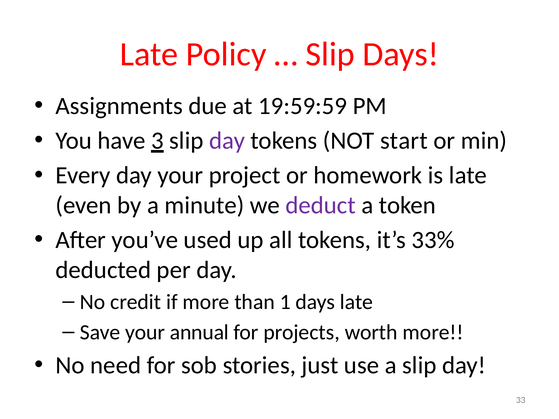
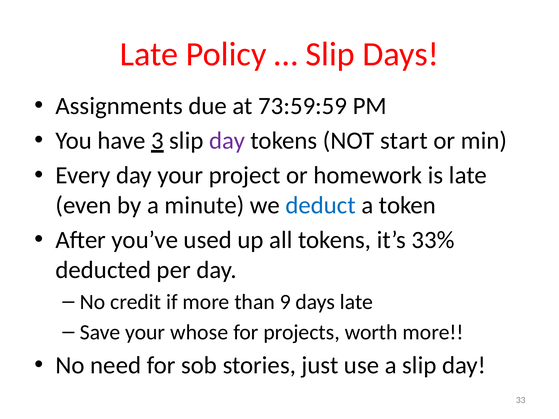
19:59:59: 19:59:59 -> 73:59:59 (303, 106)
deduct colour: purple -> blue (321, 205)
1: 1 -> 9 (285, 302)
annual: annual -> whose (199, 332)
